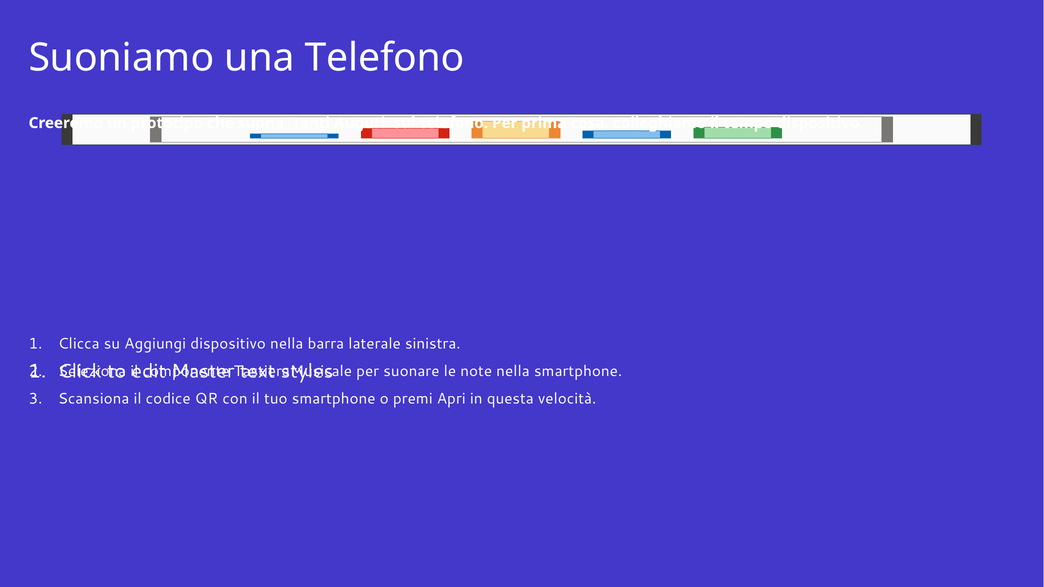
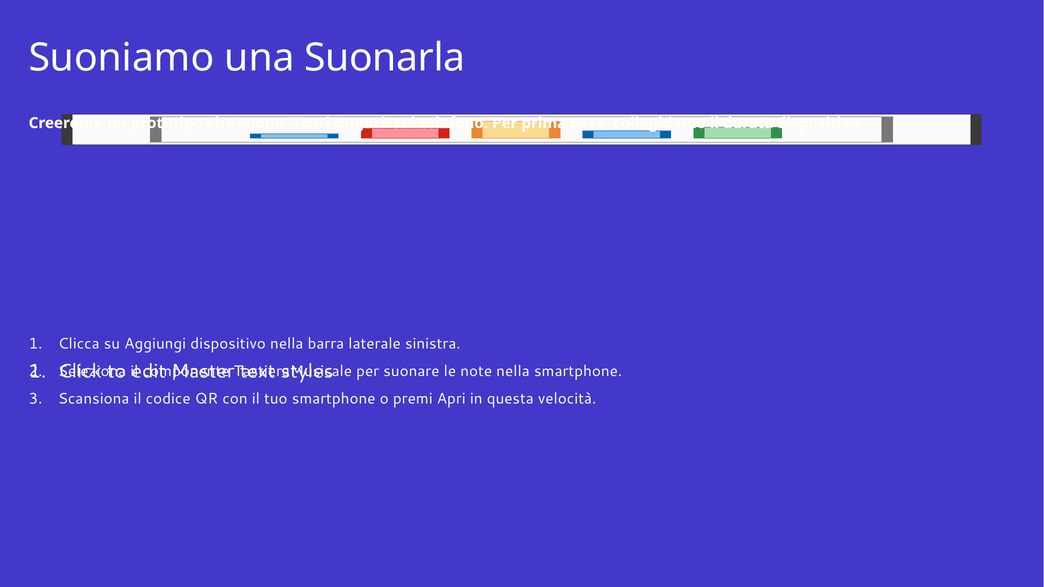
una Telefono: Telefono -> Suonarla (385, 58)
tempo: tempo -> durata (748, 123)
